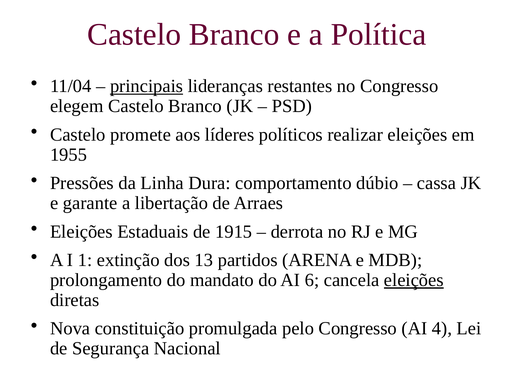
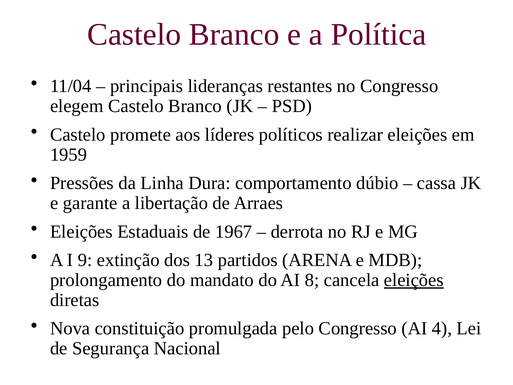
principais underline: present -> none (147, 86)
1955: 1955 -> 1959 (69, 155)
1915: 1915 -> 1967 (234, 231)
1: 1 -> 9 (85, 260)
6: 6 -> 8 (312, 280)
